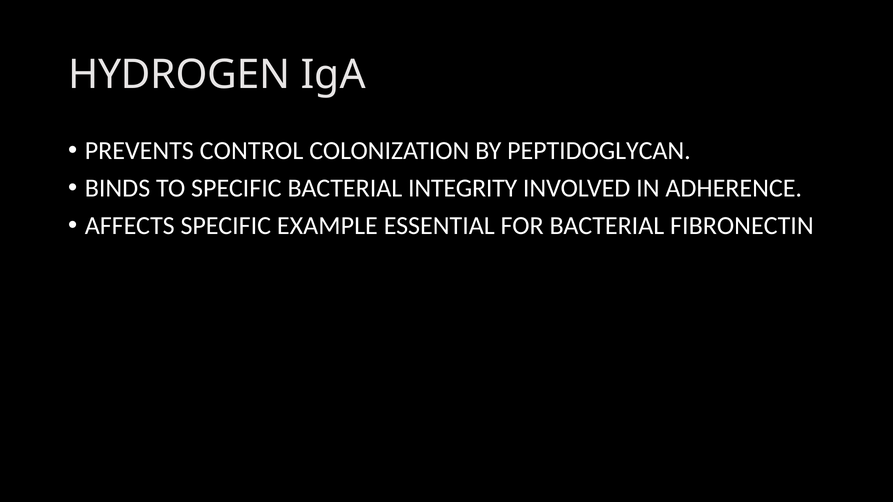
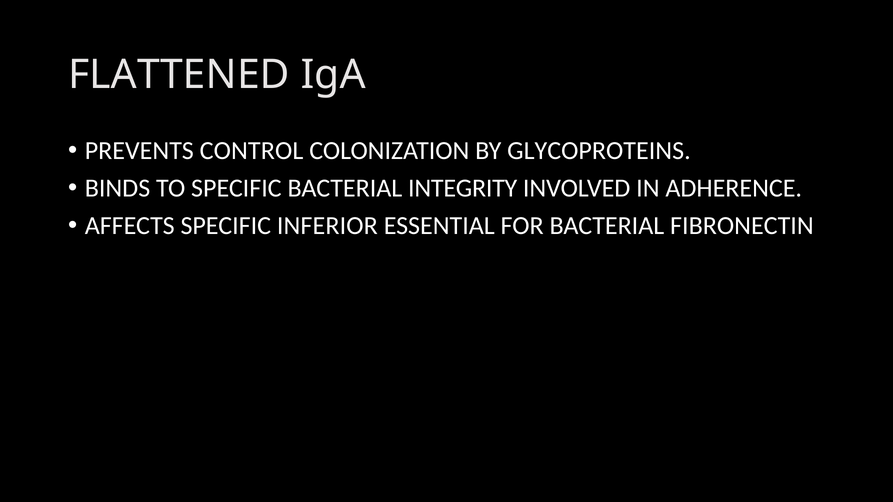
HYDROGEN: HYDROGEN -> FLATTENED (179, 75)
PEPTIDOGLYCAN: PEPTIDOGLYCAN -> GLYCOPROTEINS (599, 151)
EXAMPLE: EXAMPLE -> INFERIOR (327, 226)
